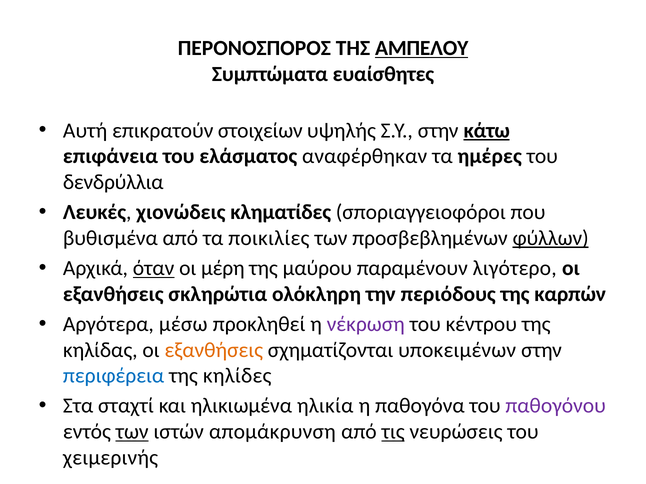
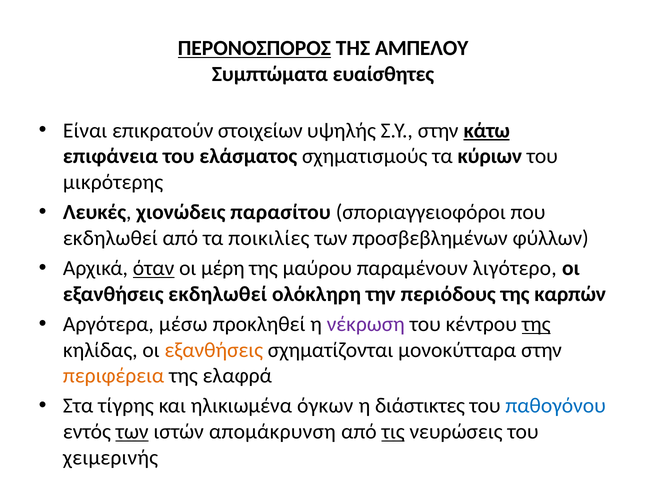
ΠΕΡΟΝΟΣΠΟΡΟΣ underline: none -> present (254, 48)
ΑΜΠΕΛΟΥ underline: present -> none (422, 48)
Αυτή: Αυτή -> Είναι (85, 131)
αναφέρθηκαν: αναφέρθηκαν -> σχηματισμούς (365, 157)
ημέρες: ημέρες -> κύριων (490, 157)
δενδρύλλια: δενδρύλλια -> μικρότερης (113, 182)
κληματίδες: κληματίδες -> παρασίτου (281, 213)
βυθισμένα: βυθισμένα -> εκδηλωθεί (110, 238)
φύλλων underline: present -> none (551, 238)
εξανθήσεις σκληρώτια: σκληρώτια -> εκδηλωθεί (218, 294)
της underline: none -> present (536, 324)
υποκειμένων: υποκειμένων -> μονοκύτταρα (457, 350)
περιφέρεια colour: blue -> orange (114, 376)
κηλίδες: κηλίδες -> ελαφρά (237, 376)
σταχτί: σταχτί -> τίγρης (126, 406)
ηλικία: ηλικία -> όγκων (325, 406)
παθογόνα: παθογόνα -> διάστικτες (420, 406)
παθογόνου colour: purple -> blue (556, 406)
